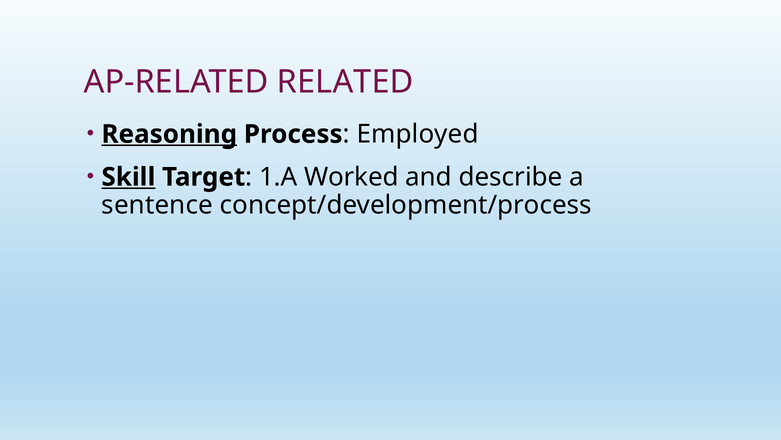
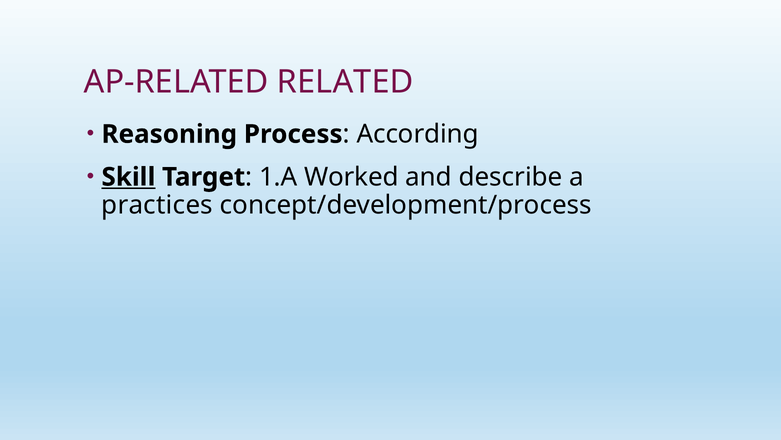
Reasoning underline: present -> none (169, 134)
Employed: Employed -> According (418, 134)
sentence: sentence -> practices (157, 205)
